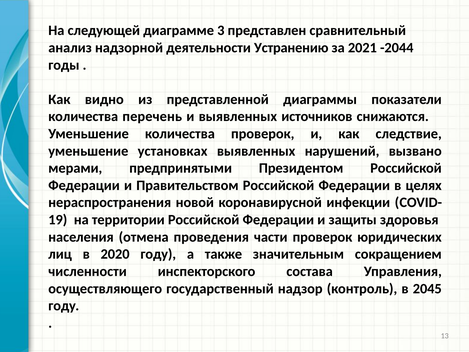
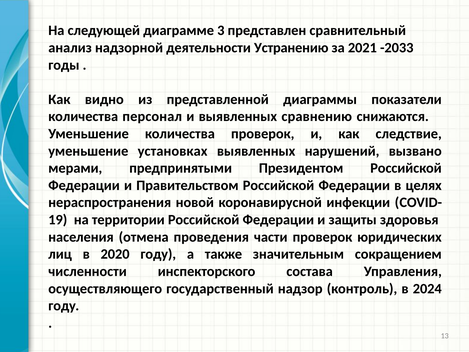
-2044: -2044 -> -2033 (397, 48)
перечень: перечень -> персонал (152, 116)
источников: источников -> сравнению (317, 116)
2045: 2045 -> 2024 (427, 288)
